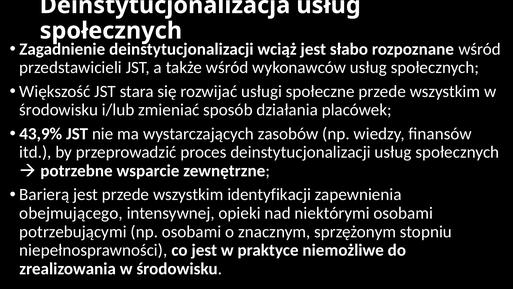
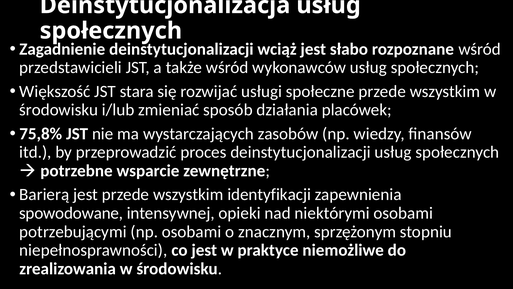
43,9%: 43,9% -> 75,8% (41, 134)
obejmującego: obejmującego -> spowodowane (71, 213)
